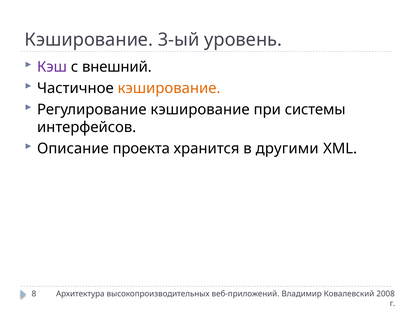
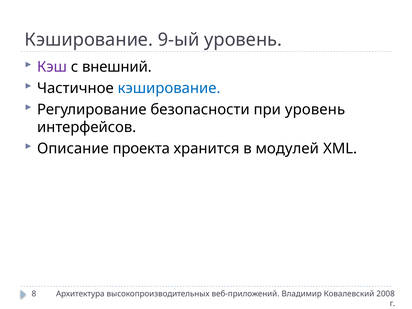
3-ый: 3-ый -> 9-ый (179, 40)
кэширование colour: orange -> blue (169, 88)
Регулирование кэширование: кэширование -> безопасности (200, 109)
при системы: системы -> уровень (315, 109)
другими: другими -> модулей (287, 149)
